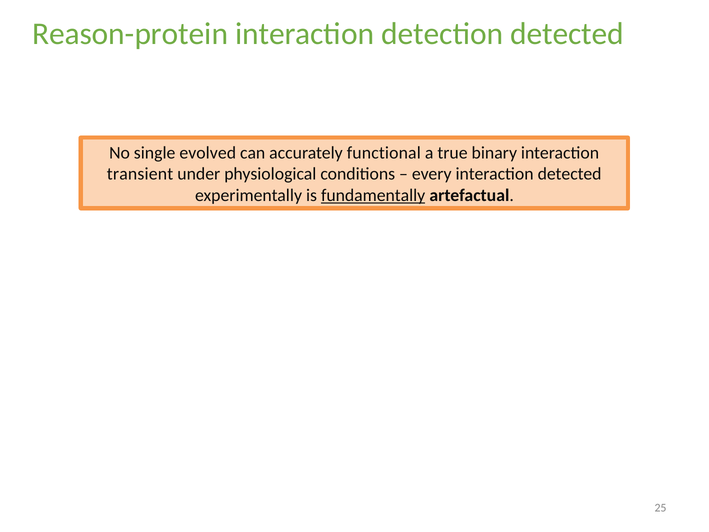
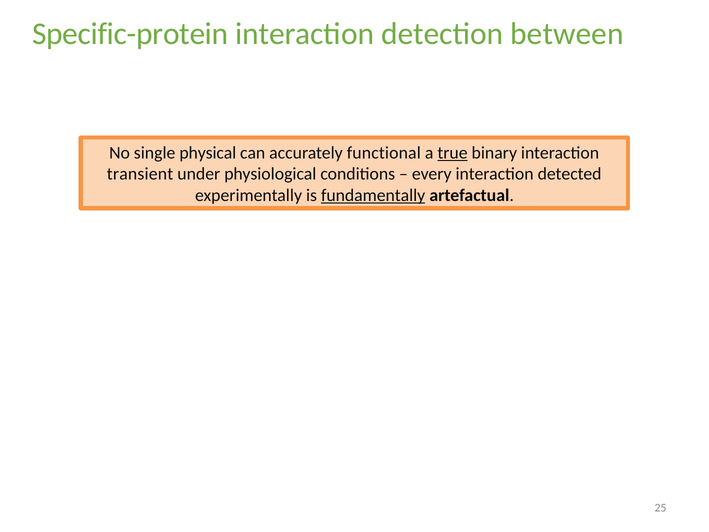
Reason-protein: Reason-protein -> Specific-protein (130, 34)
detection detected: detected -> between (567, 34)
evolved: evolved -> physical (208, 153)
true underline: none -> present (452, 153)
